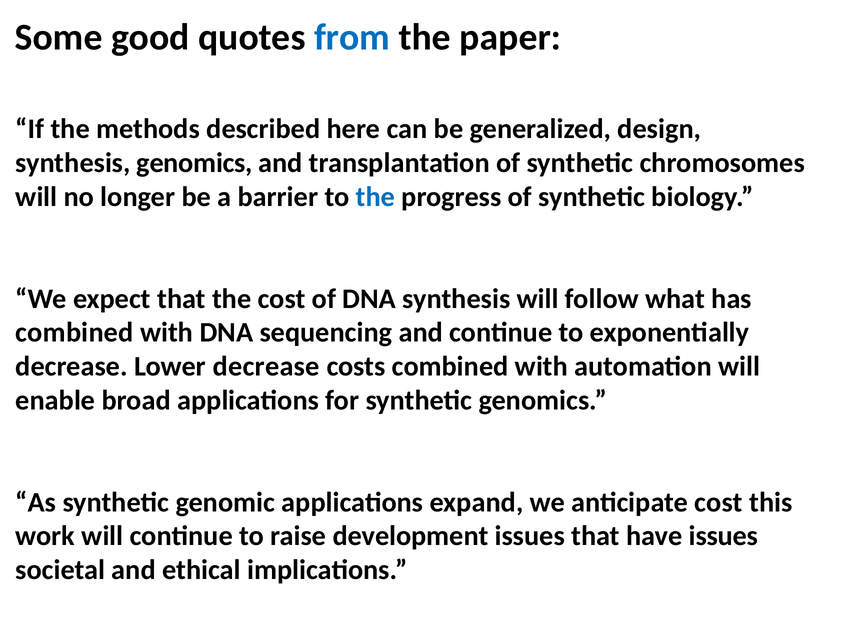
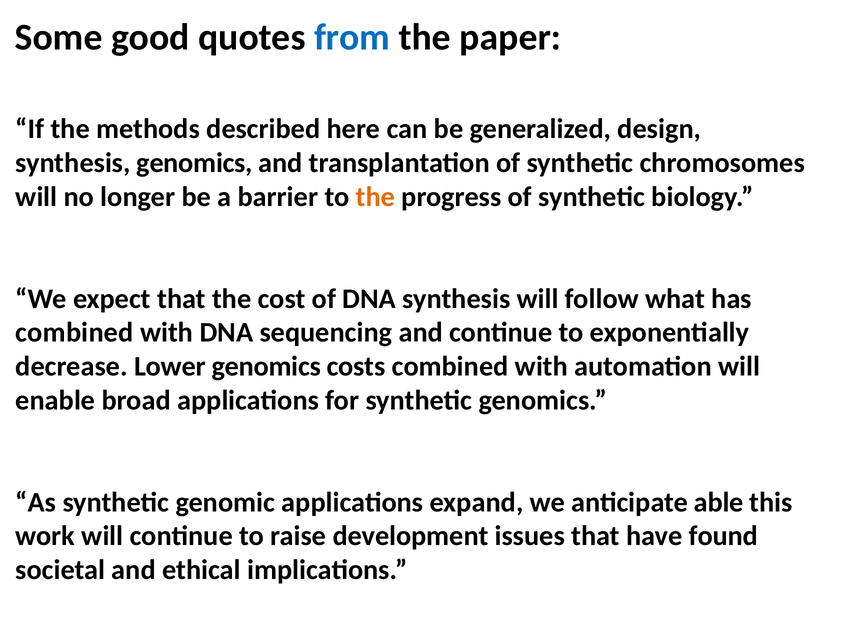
the colour: blue -> orange (375, 197)
Lower decrease: decrease -> genomics (266, 367)
anticipate cost: cost -> able (719, 503)
have issues: issues -> found (723, 537)
